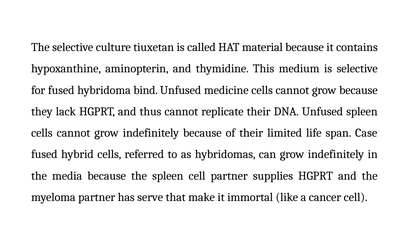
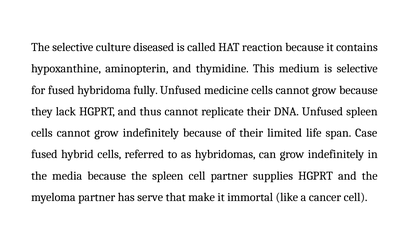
tiuxetan: tiuxetan -> diseased (154, 47)
material: material -> reaction (262, 47)
bind: bind -> fully (146, 90)
